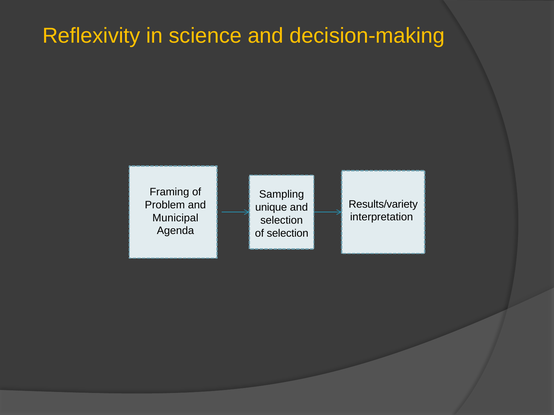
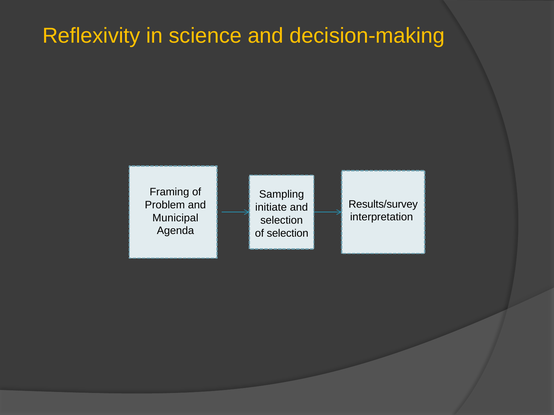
Results/variety: Results/variety -> Results/survey (383, 204)
unique: unique -> initiate (271, 208)
